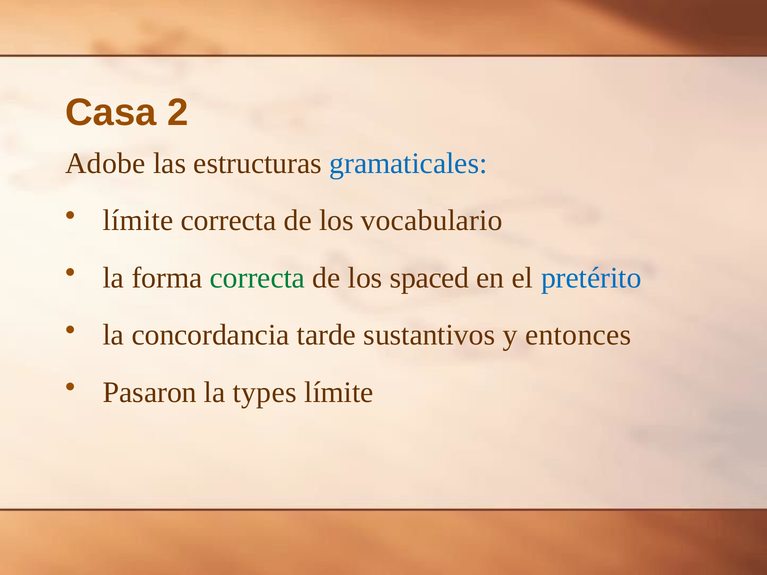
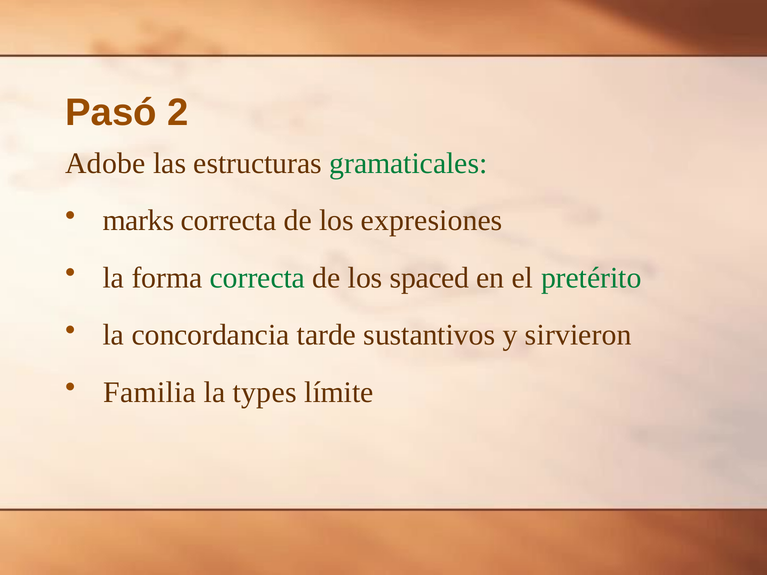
Casa: Casa -> Pasó (111, 112)
gramaticales colour: blue -> green (408, 163)
límite: límite -> marks (138, 221)
vocabulario: vocabulario -> expresiones (432, 221)
pretérito colour: blue -> green (591, 278)
entonces: entonces -> sirvieron (578, 335)
Pasaron: Pasaron -> Familia (150, 393)
